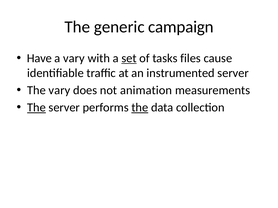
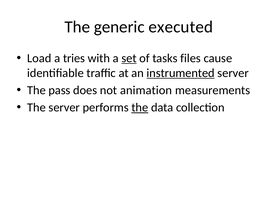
campaign: campaign -> executed (181, 27)
Have: Have -> Load (39, 58)
a vary: vary -> tries (74, 58)
instrumented underline: none -> present (181, 73)
The vary: vary -> pass (59, 90)
The underline: present -> none (36, 108)
